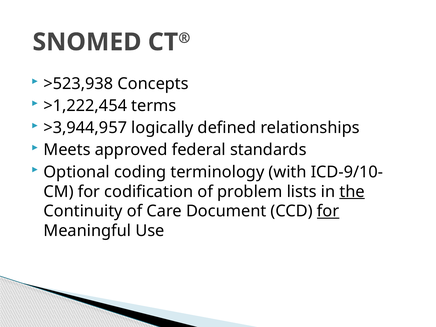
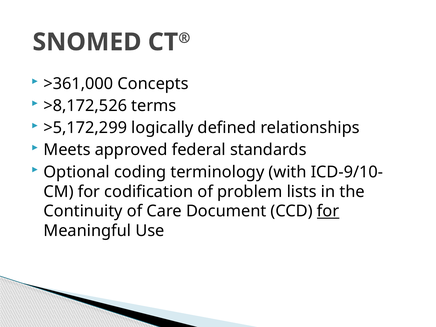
>523,938: >523,938 -> >361,000 (78, 84)
>1,222,454: >1,222,454 -> >8,172,526 (85, 106)
>3,944,957: >3,944,957 -> >5,172,299 (85, 128)
the underline: present -> none (352, 192)
